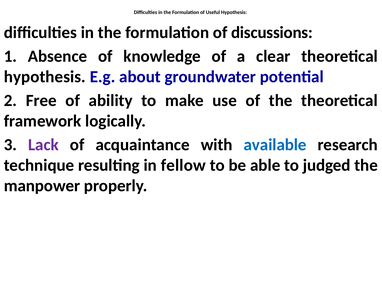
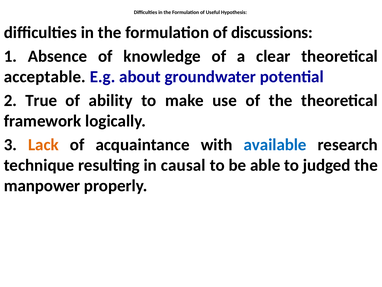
hypothesis: hypothesis -> acceptable (45, 77)
Free: Free -> True (41, 100)
Lack colour: purple -> orange (43, 145)
fellow: fellow -> causal (183, 165)
